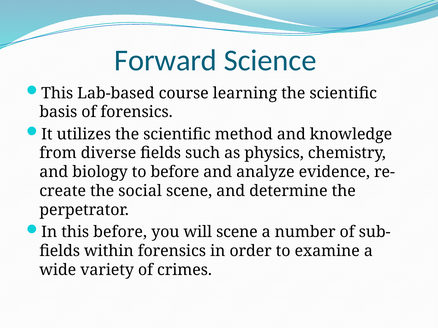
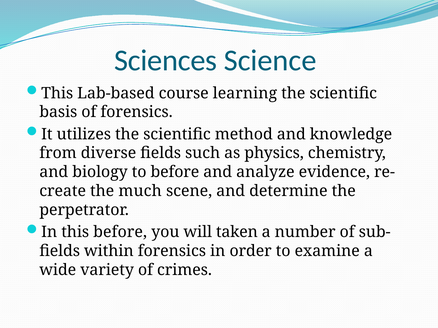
Forward: Forward -> Sciences (166, 61)
social: social -> much (140, 191)
will scene: scene -> taken (237, 232)
